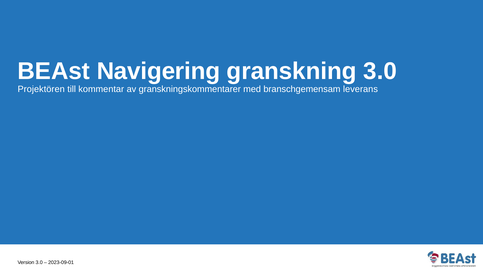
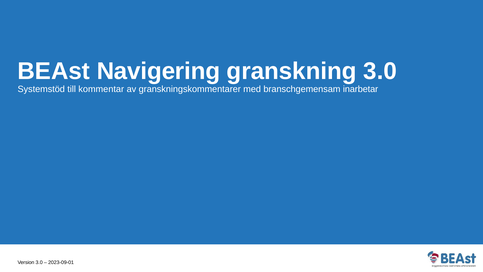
Projektören: Projektören -> Systemstöd (41, 89)
leverans: leverans -> inarbetar (361, 89)
